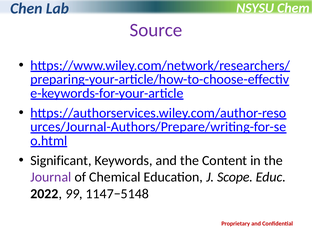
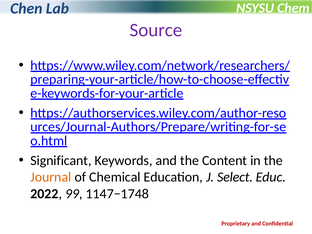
Journal colour: purple -> orange (51, 177)
Scope: Scope -> Select (235, 177)
1147−5148: 1147−5148 -> 1147−1748 (117, 194)
